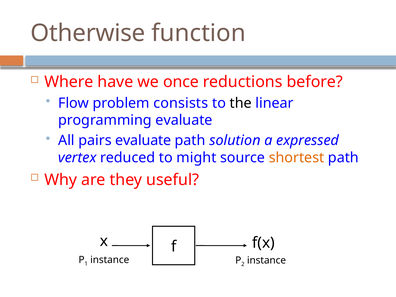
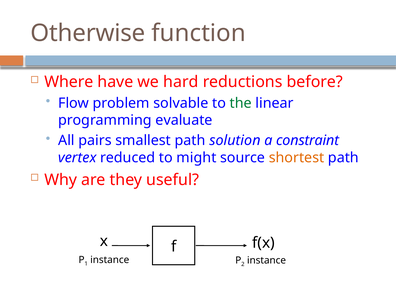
once: once -> hard (181, 82)
consists: consists -> solvable (181, 103)
the colour: black -> green (241, 103)
pairs evaluate: evaluate -> smallest (143, 140)
expressed: expressed -> constraint (308, 140)
